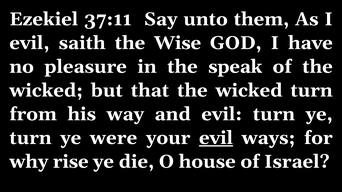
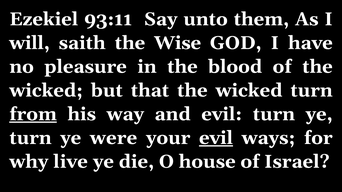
37:11: 37:11 -> 93:11 (108, 19)
evil: evil -> will (29, 43)
speak: speak -> blood (235, 67)
from underline: none -> present (33, 114)
rise: rise -> live (71, 162)
